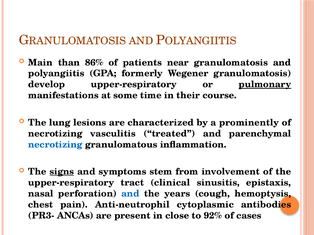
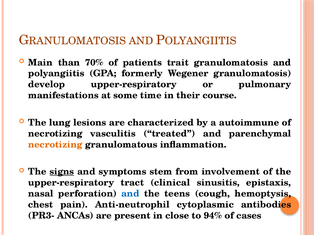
86%: 86% -> 70% (94, 63)
near: near -> trait (178, 63)
pulmonary underline: present -> none (265, 85)
prominently: prominently -> autoimmune (249, 123)
necrotizing colour: blue -> orange (55, 145)
years: years -> teens (177, 194)
92%: 92% -> 94% (213, 216)
